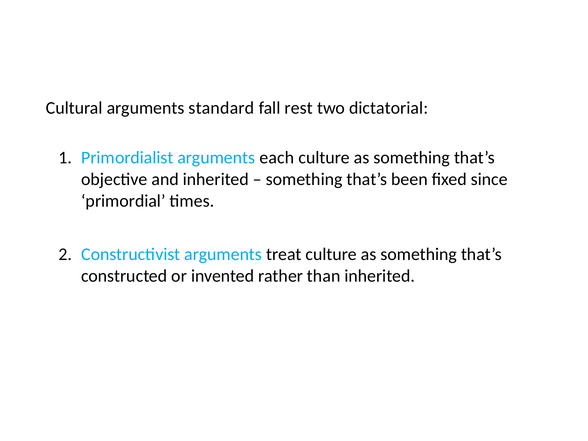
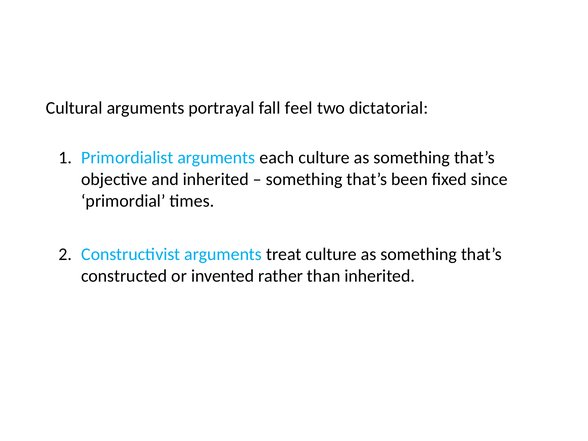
standard: standard -> portrayal (221, 108)
rest: rest -> feel (299, 108)
